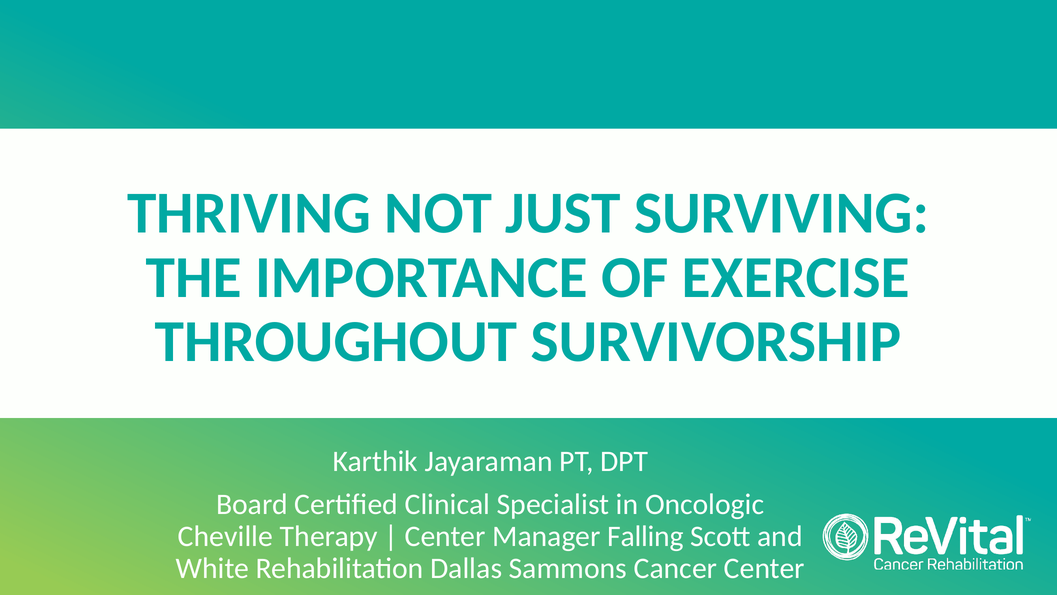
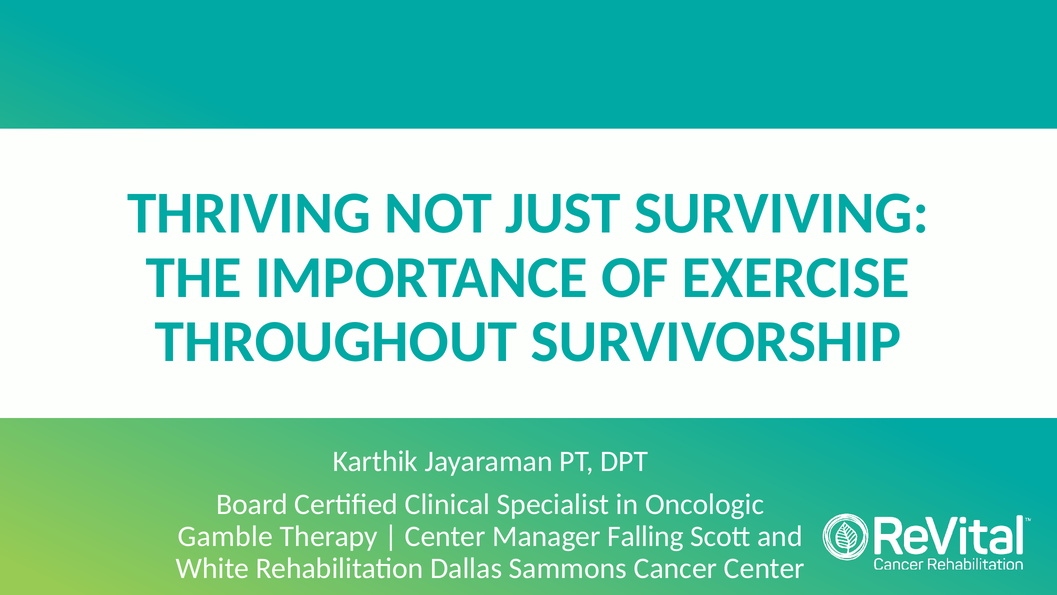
Cheville: Cheville -> Gamble (225, 536)
